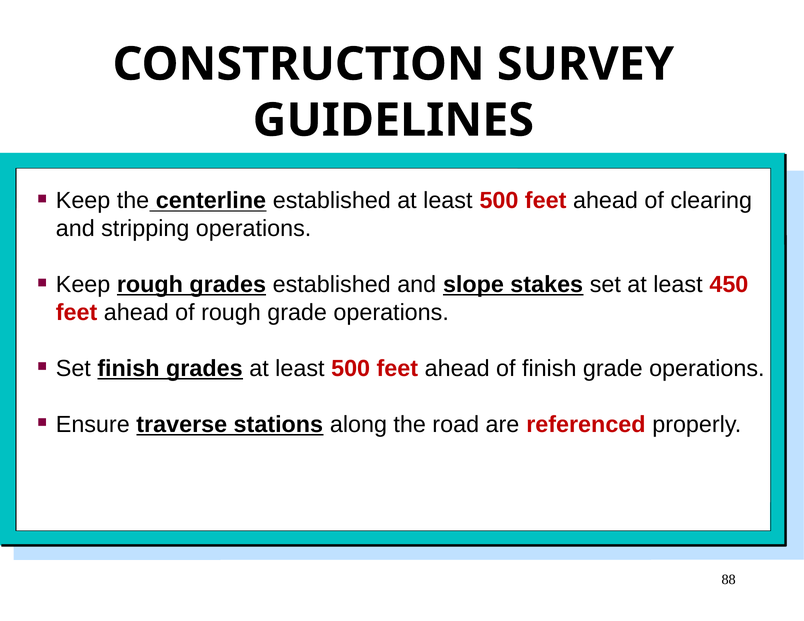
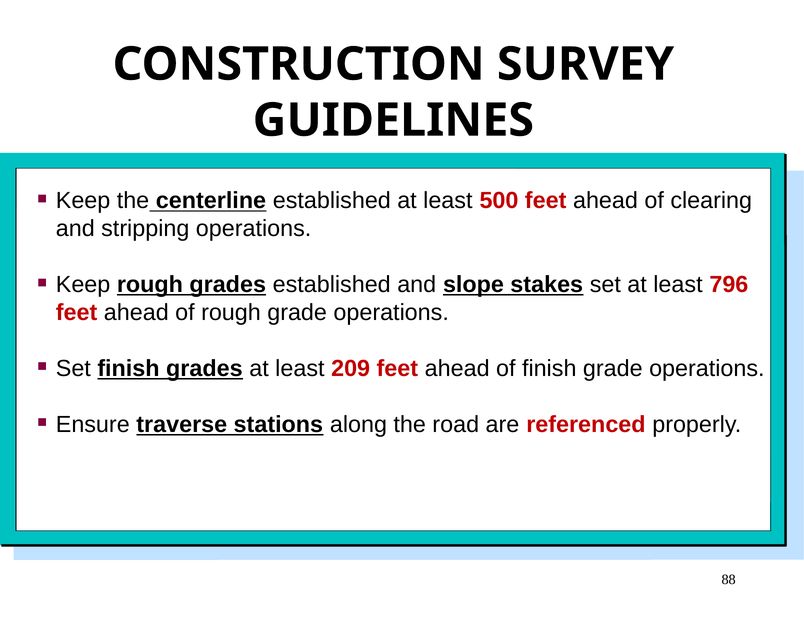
450: 450 -> 796 (729, 285)
grades at least 500: 500 -> 209 (351, 369)
